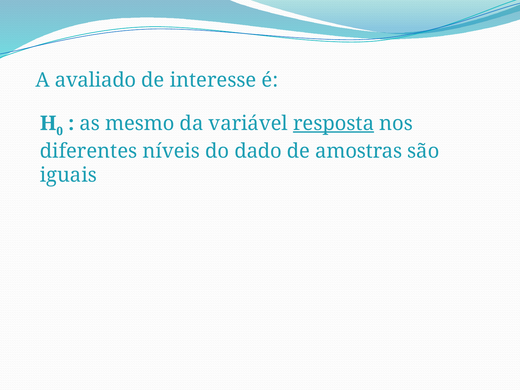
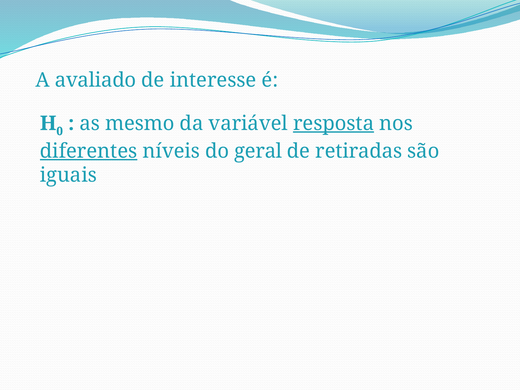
diferentes underline: none -> present (89, 151)
dado: dado -> geral (258, 151)
amostras: amostras -> retiradas (359, 151)
